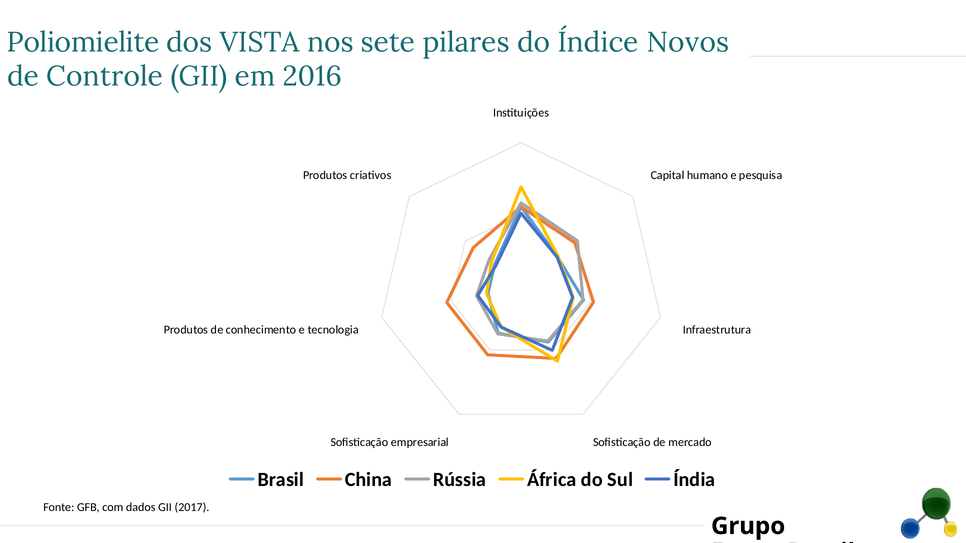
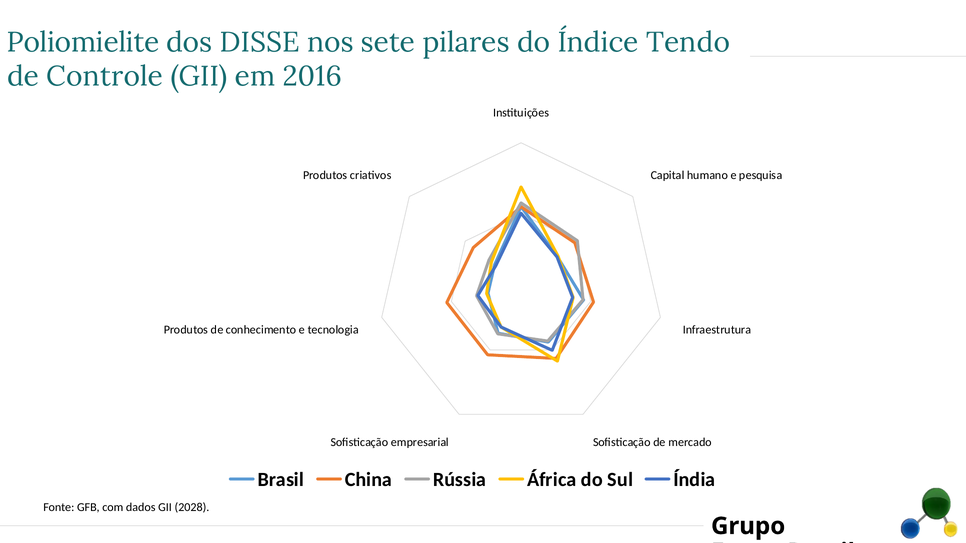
VISTA: VISTA -> DISSE (260, 43)
Novos: Novos -> Tendo (688, 43)
2017: 2017 -> 2028 (192, 507)
